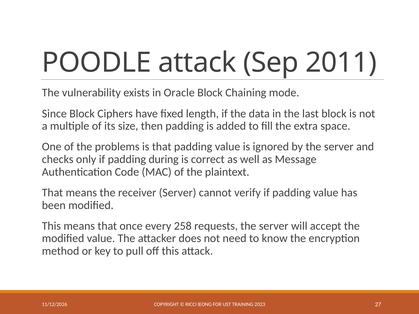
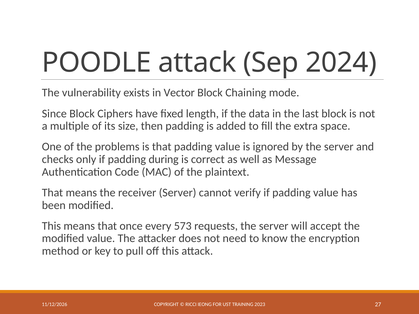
2011: 2011 -> 2024 (341, 63)
Oracle: Oracle -> Vector (179, 93)
258: 258 -> 573 (183, 226)
